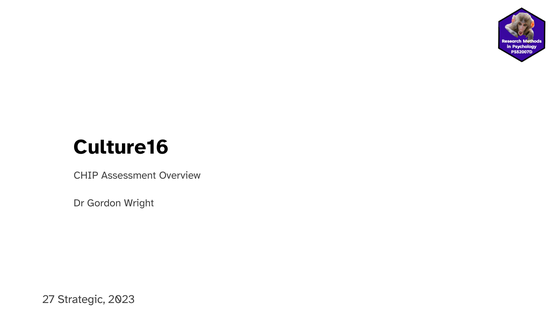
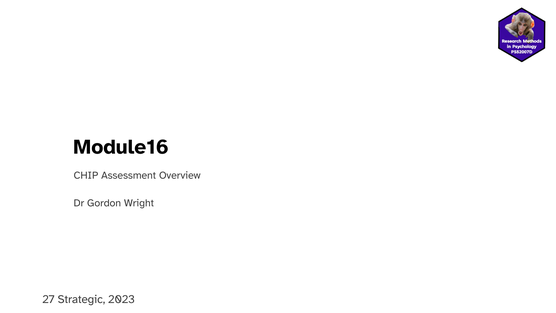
Culture16: Culture16 -> Module16 (121, 147)
